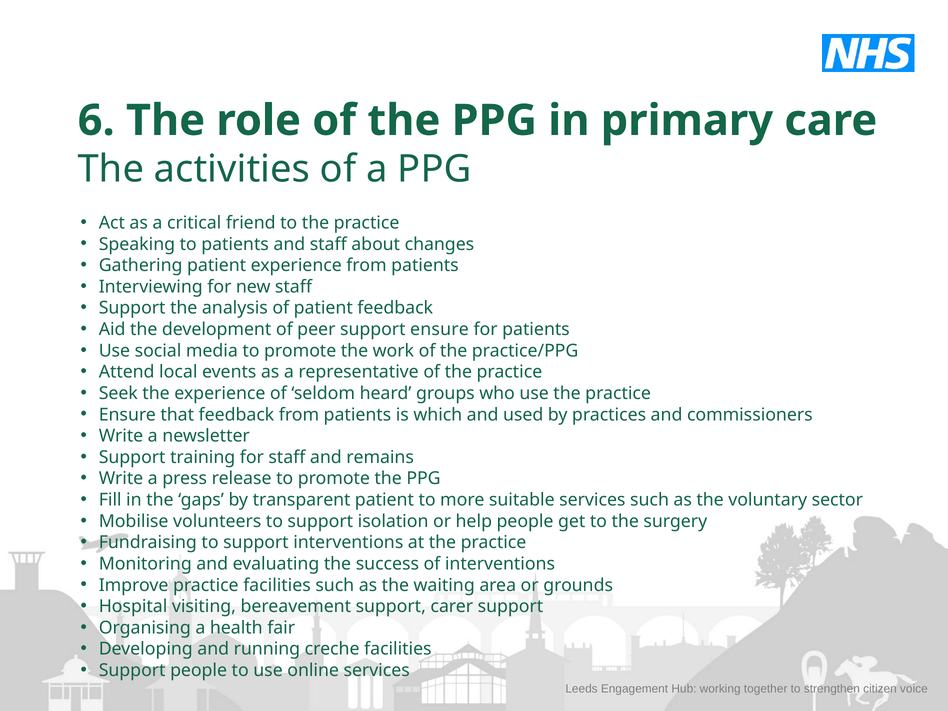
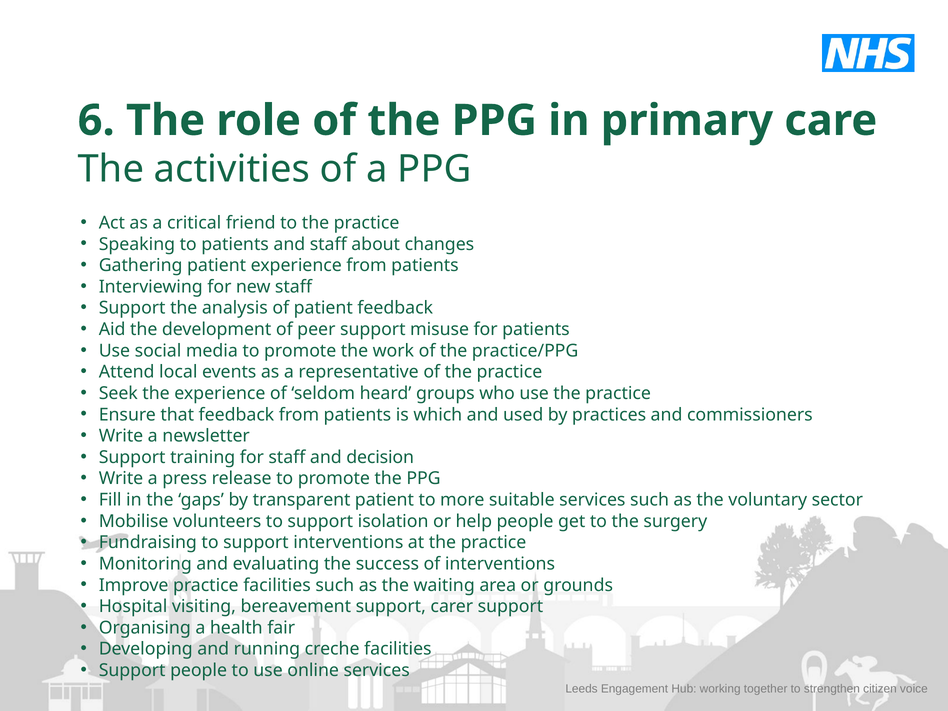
support ensure: ensure -> misuse (440, 329)
remains: remains -> decision (380, 457)
